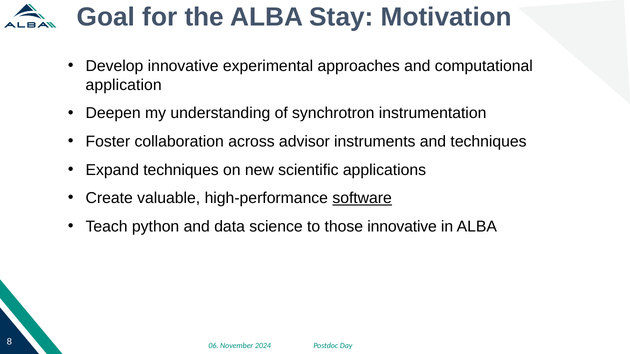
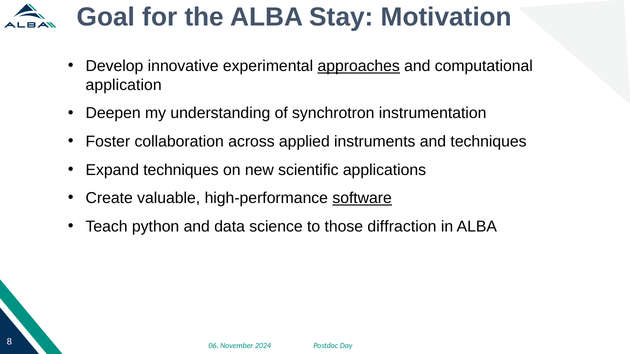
approaches underline: none -> present (359, 66)
advisor: advisor -> applied (304, 142)
those innovative: innovative -> diffraction (402, 227)
